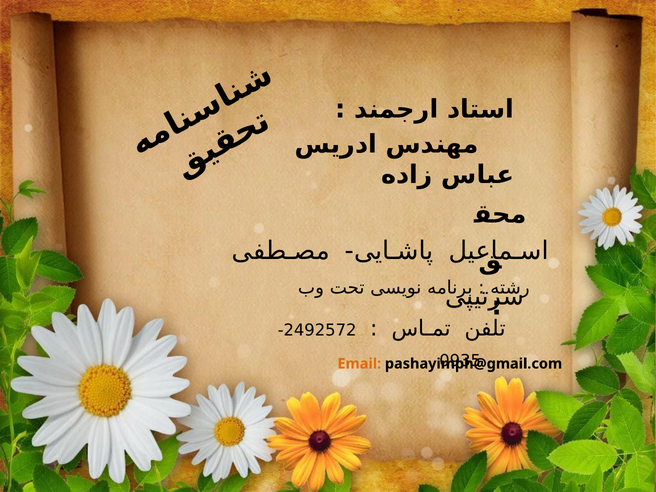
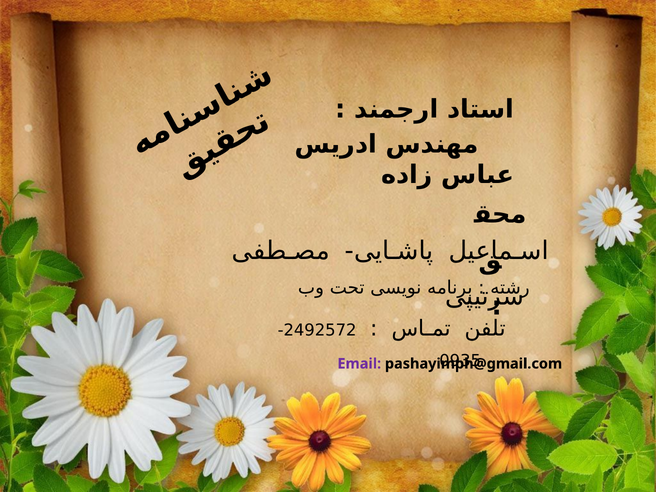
Email colour: orange -> purple (359, 364)
